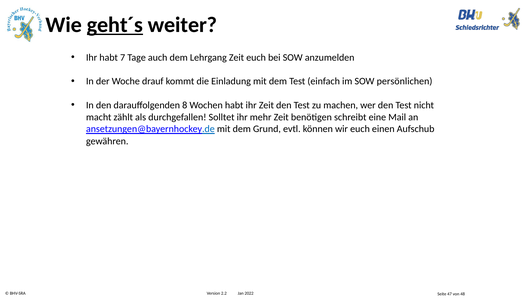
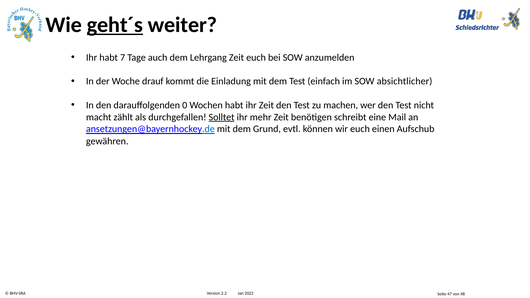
persönlichen: persönlichen -> absichtlicher (405, 81)
8: 8 -> 0 (185, 105)
Solltet underline: none -> present (222, 117)
